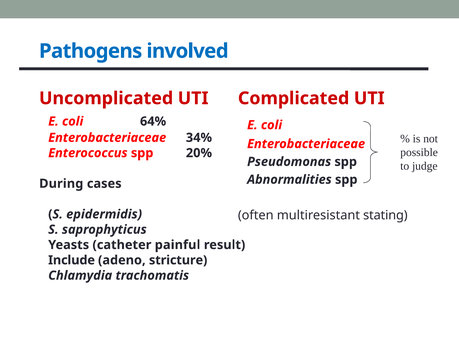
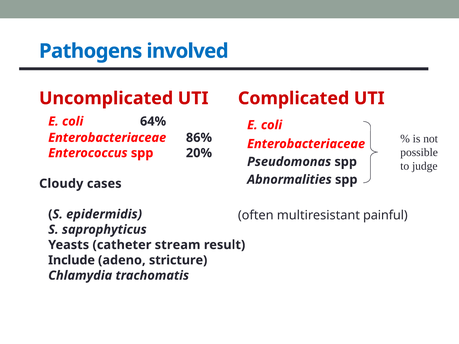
34%: 34% -> 86% (199, 138)
During: During -> Cloudy (61, 184)
stating: stating -> painful (385, 215)
painful: painful -> stream (178, 245)
